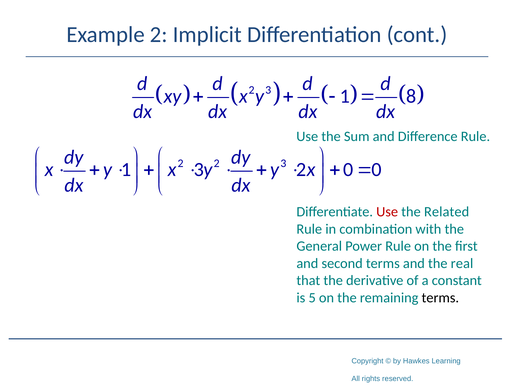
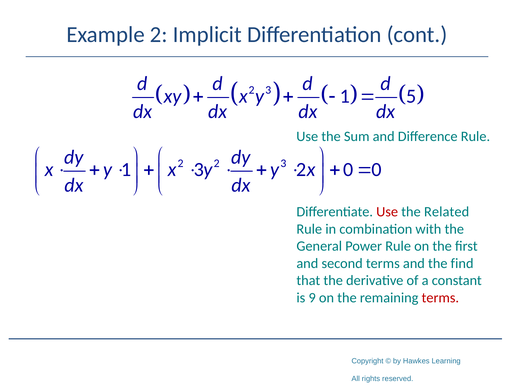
8: 8 -> 5 (411, 96)
real: real -> find (462, 263)
5: 5 -> 9 (312, 297)
terms colour: black -> red (440, 297)
